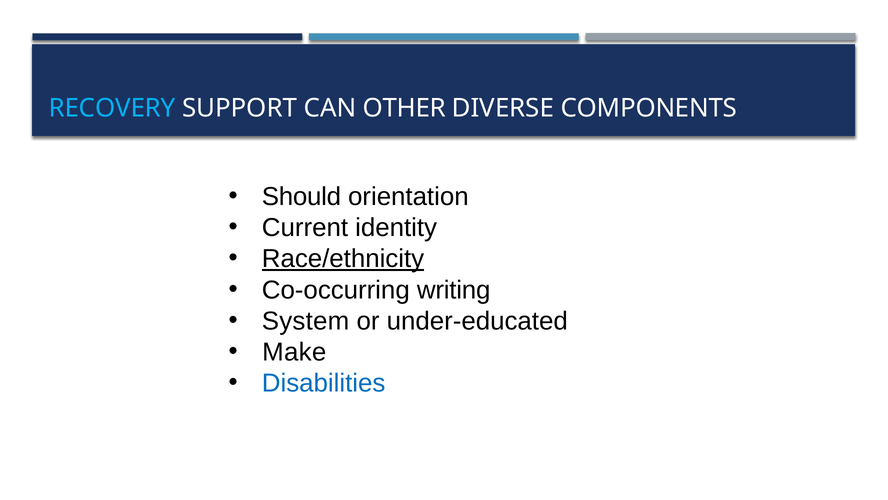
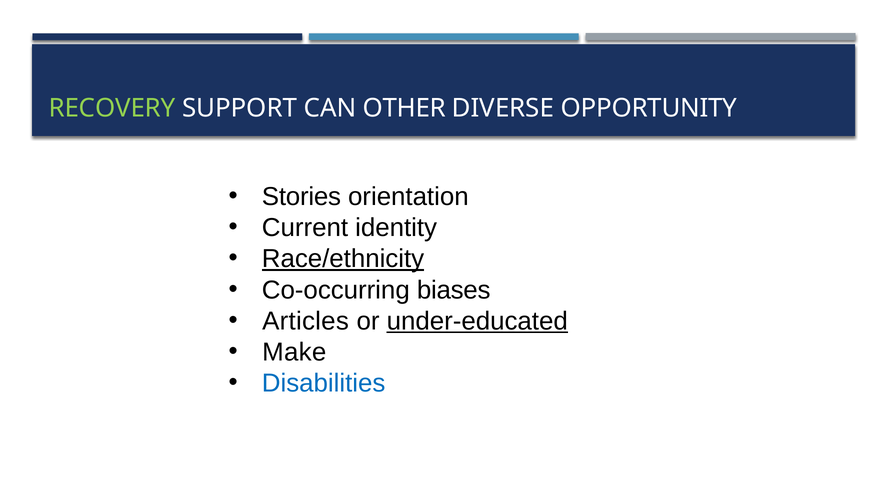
RECOVERY colour: light blue -> light green (112, 108)
COMPONENTS: COMPONENTS -> OPPORTUNITY (649, 108)
Should: Should -> Stories (301, 196)
writing: writing -> biases (454, 290)
System: System -> Articles (306, 321)
under-educated underline: none -> present (477, 321)
